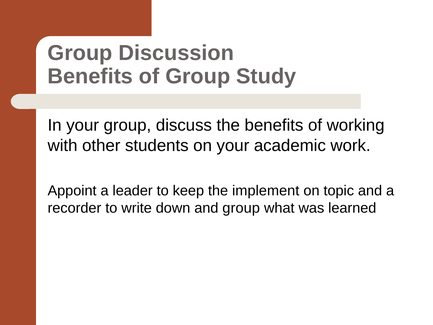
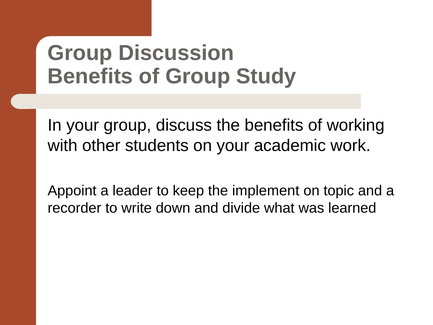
and group: group -> divide (241, 208)
